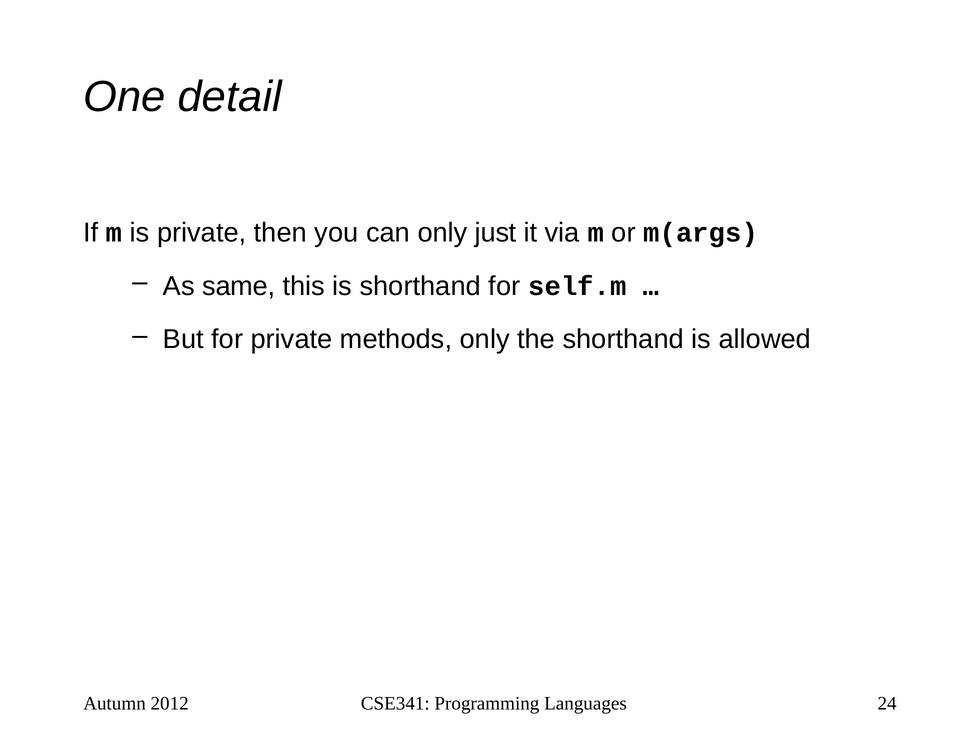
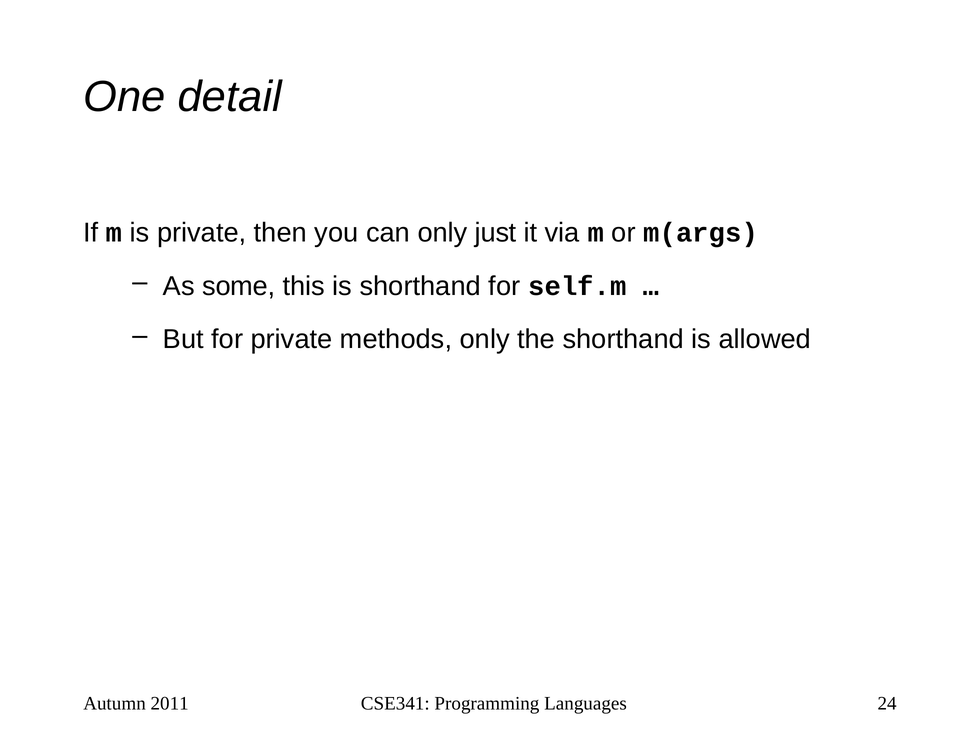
same: same -> some (239, 286)
2012: 2012 -> 2011 (170, 704)
